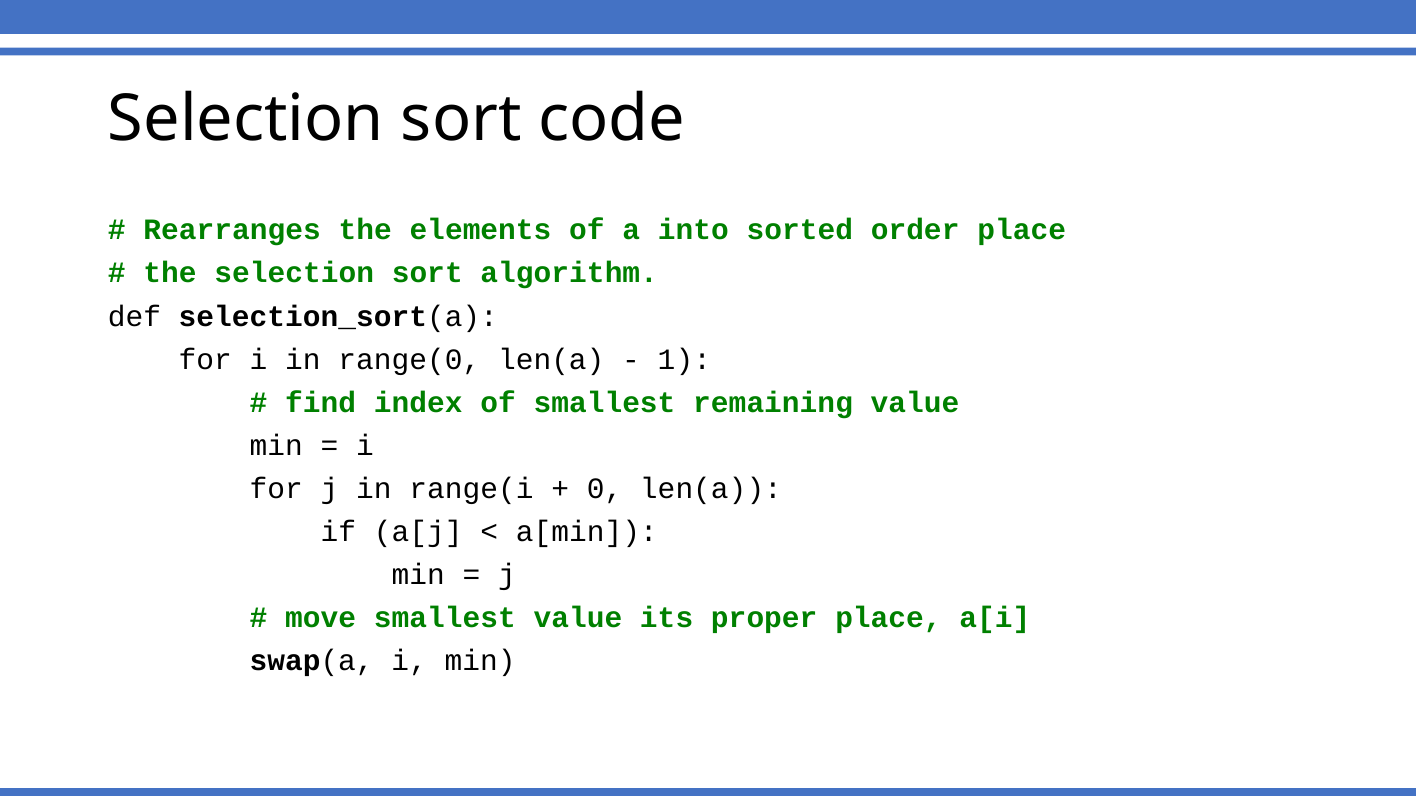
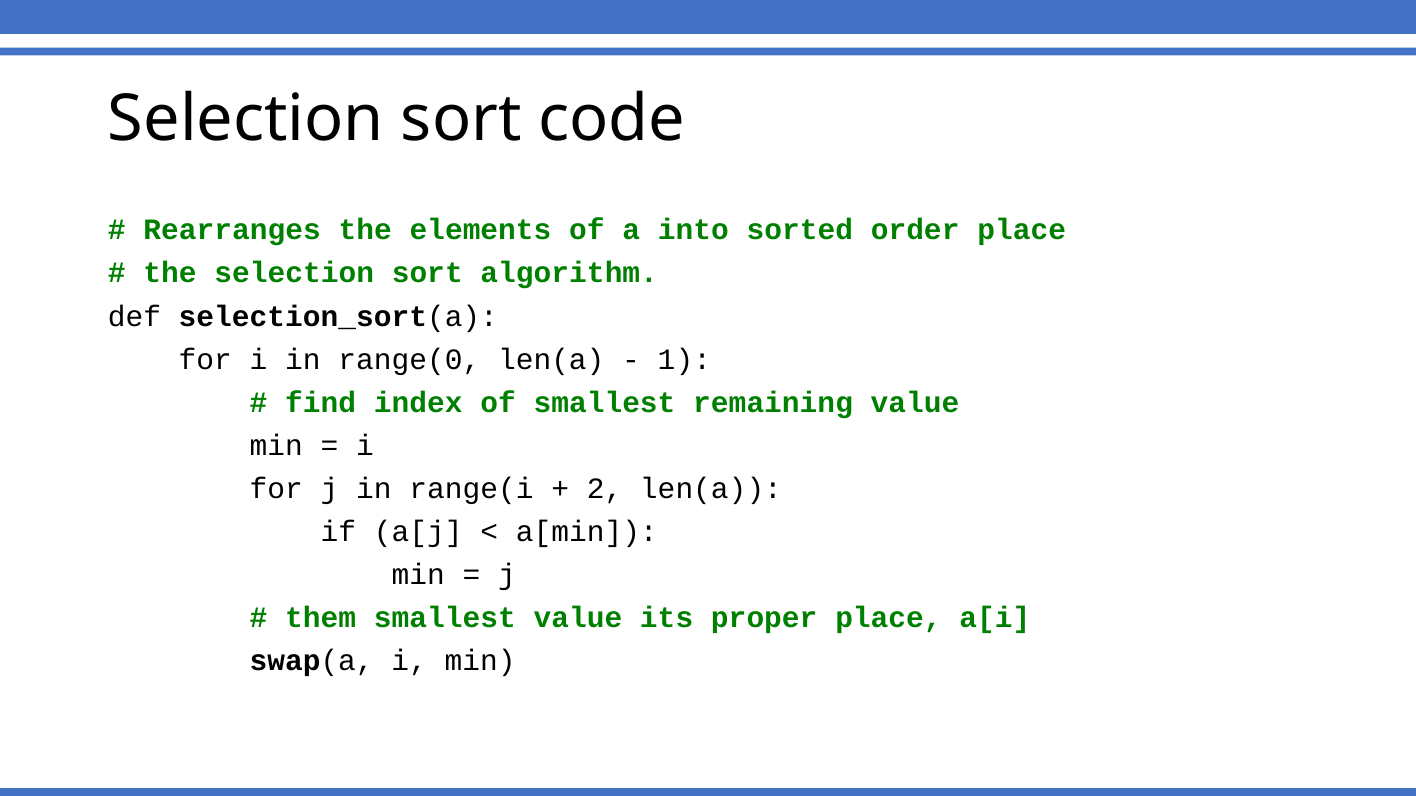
0: 0 -> 2 (605, 489)
move: move -> them (321, 618)
